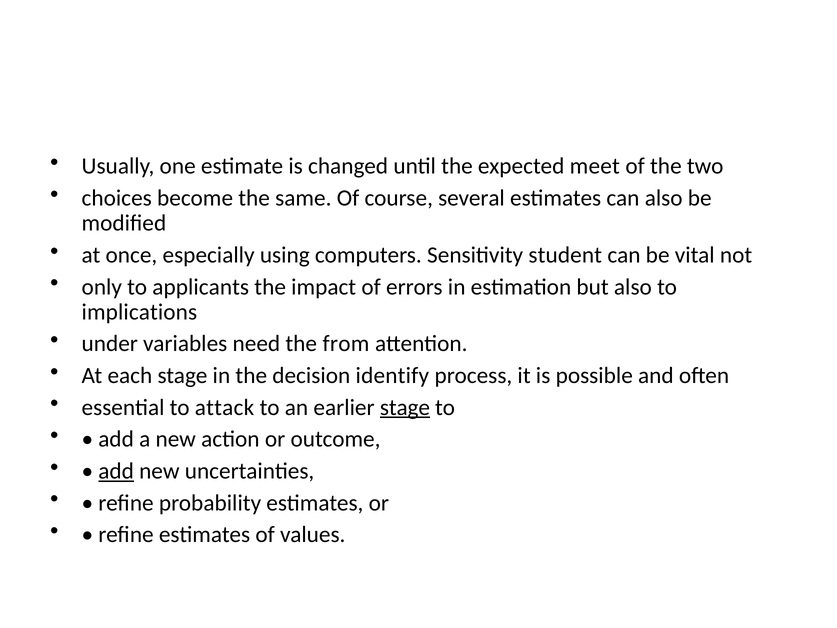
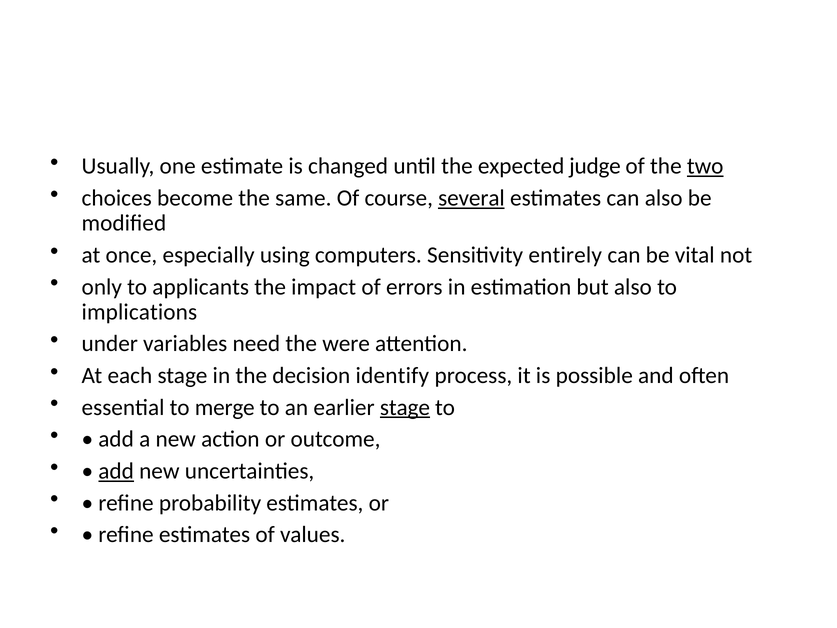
meet: meet -> judge (595, 166)
two underline: none -> present (705, 166)
several underline: none -> present (471, 198)
student: student -> entirely (565, 255)
from: from -> were (346, 344)
attack: attack -> merge (225, 407)
